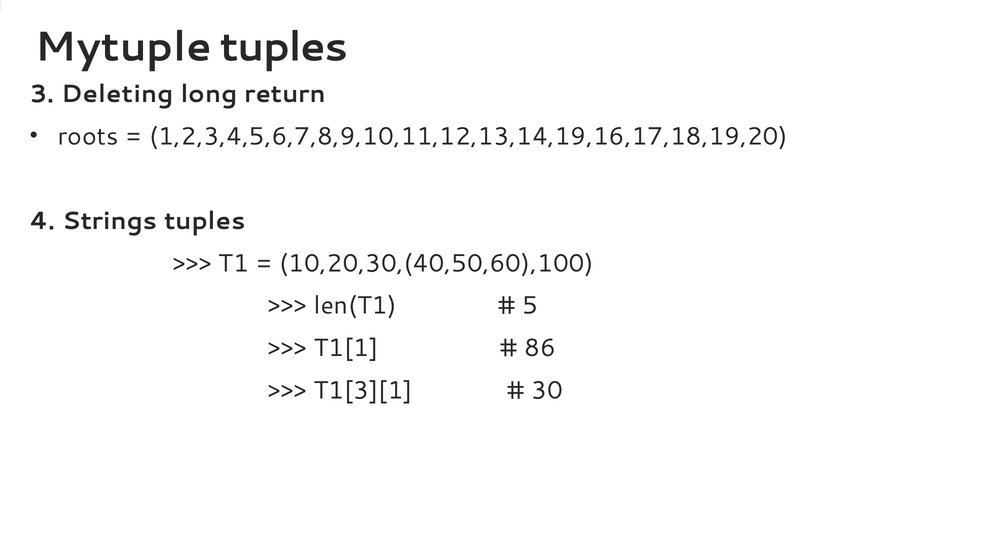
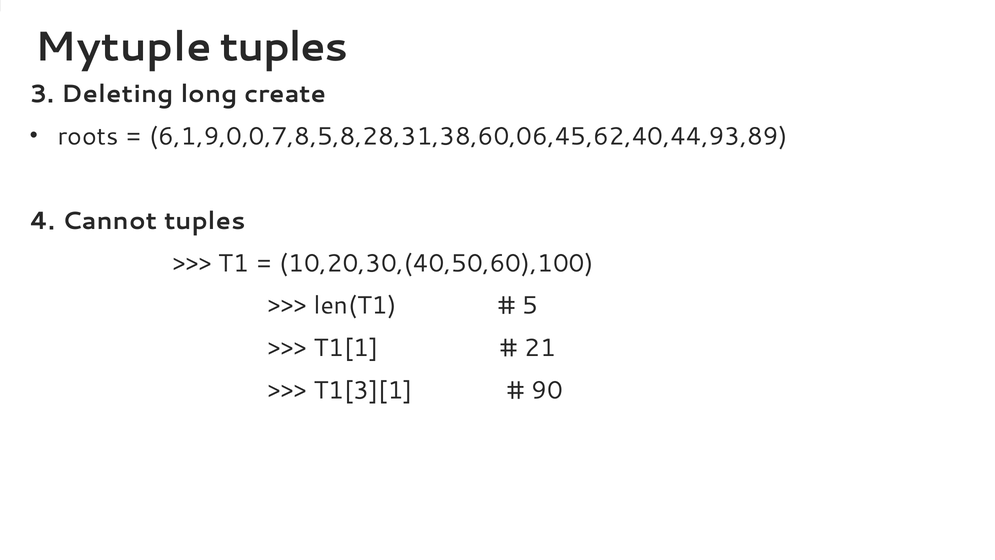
return: return -> create (285, 94)
1,2,3,4,5,6,7,8,9,10,11,12,13,14,19,16,17,18,19,20: 1,2,3,4,5,6,7,8,9,10,11,12,13,14,19,16,17,18,19,20 -> 6,1,9,0,0,7,8,5,8,28,31,38,60,06,45,62,40,44,93,89 (468, 136)
Strings: Strings -> Cannot (110, 221)
86: 86 -> 21 (540, 348)
30: 30 -> 90 (547, 390)
